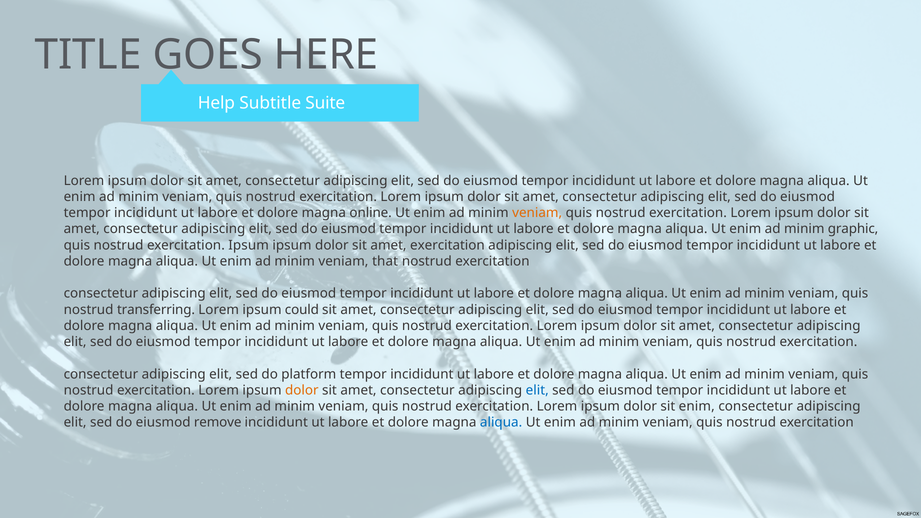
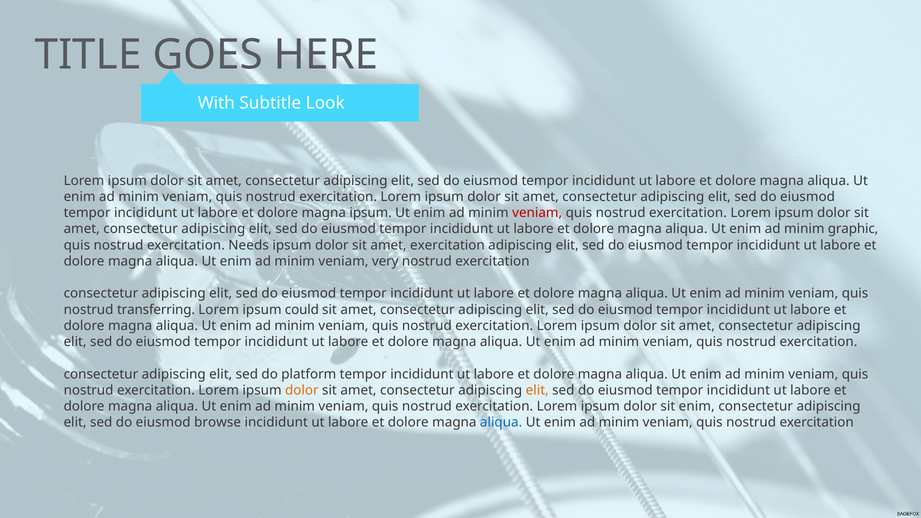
Help: Help -> With (216, 103)
Suite: Suite -> Look (325, 103)
magna online: online -> ipsum (371, 213)
veniam colour: orange -> red (537, 213)
exercitation Ipsum: Ipsum -> Needs (249, 245)
that: that -> very (385, 261)
elit colour: blue -> orange (537, 390)
remove: remove -> browse (218, 423)
